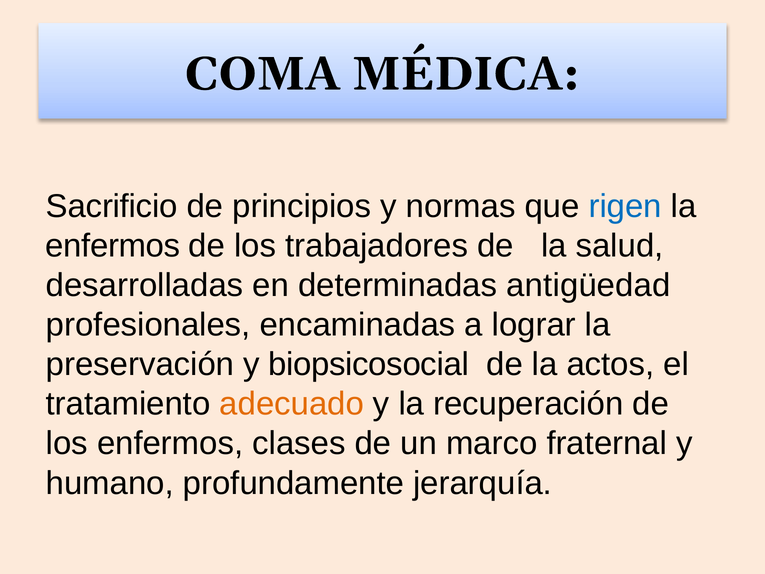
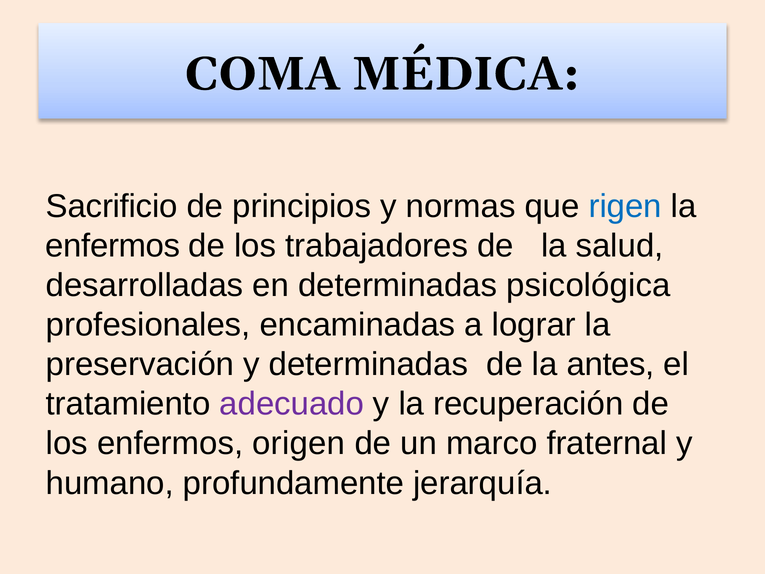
antigüedad: antigüedad -> psicológica (589, 285)
y biopsicosocial: biopsicosocial -> determinadas (368, 364)
actos: actos -> antes (611, 364)
adecuado colour: orange -> purple (292, 404)
clases: clases -> origen (299, 443)
